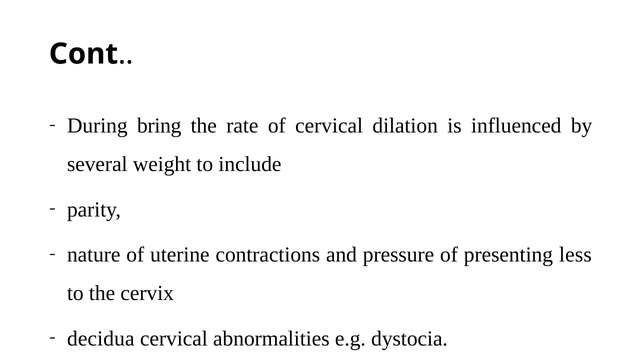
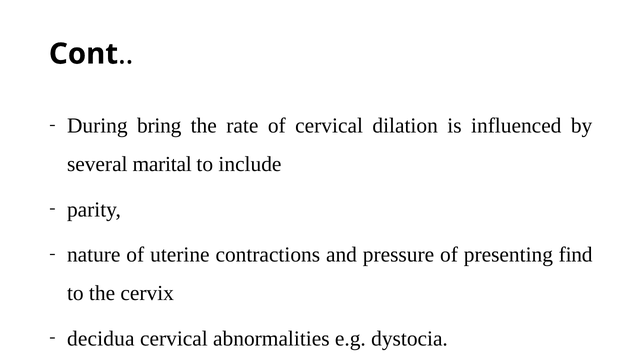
weight: weight -> marital (162, 164)
less: less -> find (576, 255)
